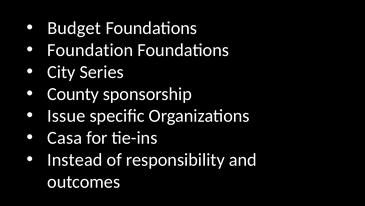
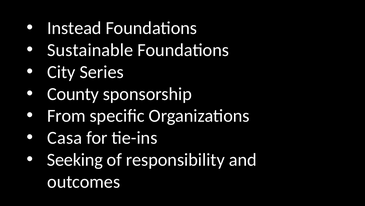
Budget: Budget -> Instead (74, 28)
Foundation: Foundation -> Sustainable (90, 50)
Issue: Issue -> From (66, 116)
Instead: Instead -> Seeking (75, 159)
